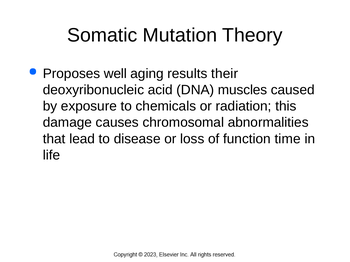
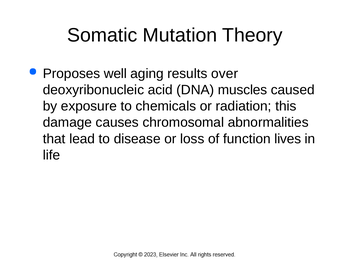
their: their -> over (225, 74)
time: time -> lives (288, 139)
